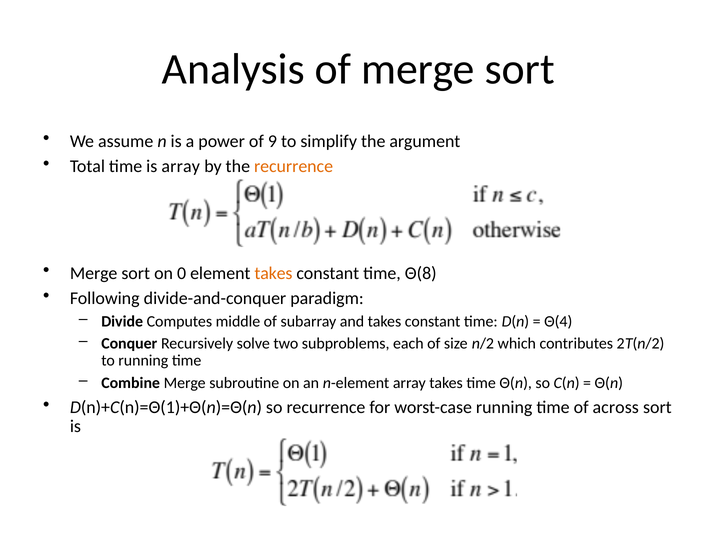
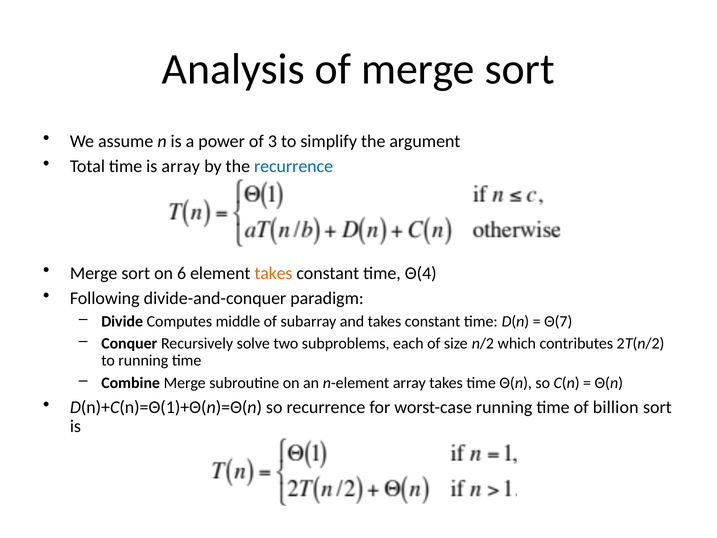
9: 9 -> 3 (272, 141)
recurrence colour: orange -> blue (294, 166)
0: 0 -> 6 (182, 273)
Θ(8: Θ(8 -> Θ(4 (421, 273)
Θ(4: Θ(4 -> Θ(7 (558, 321)
across: across -> billion (616, 407)
